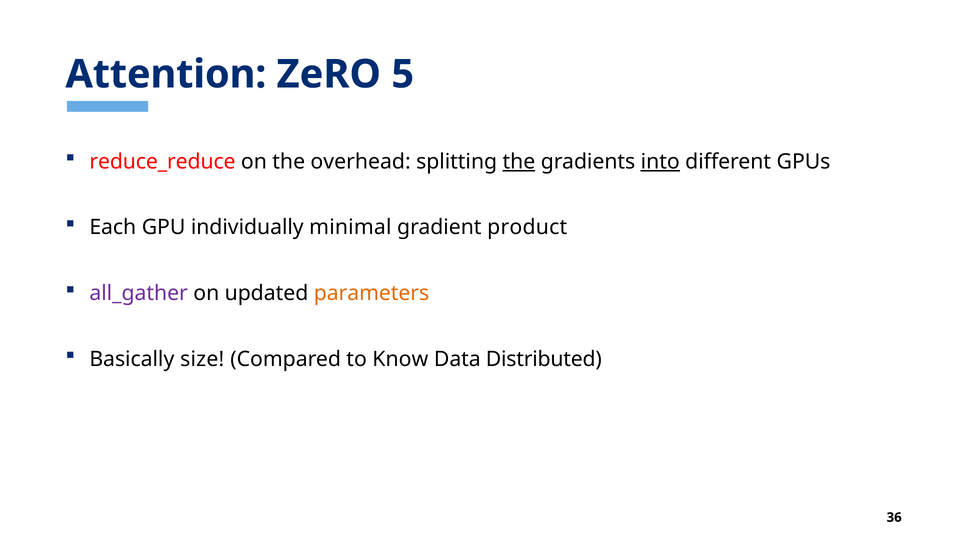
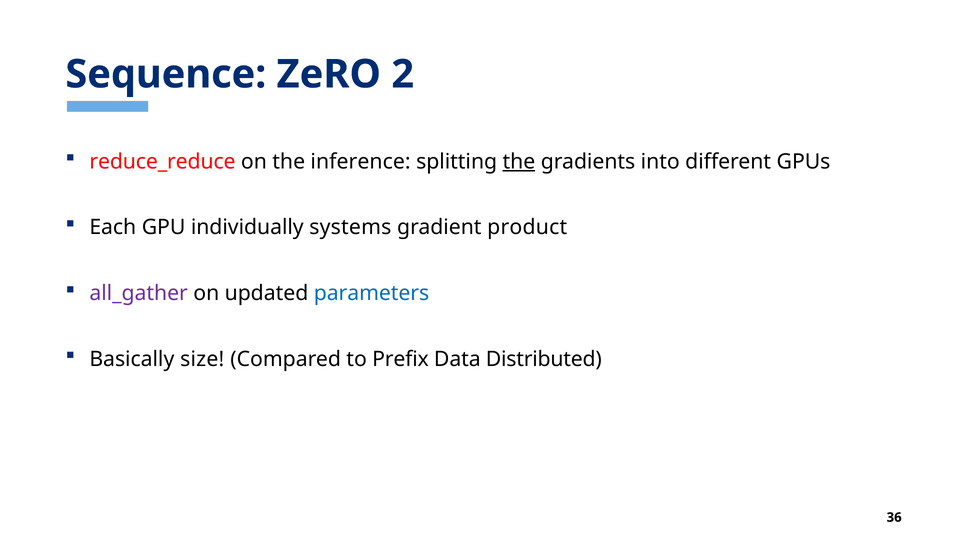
Attention: Attention -> Sequence (166, 74)
5: 5 -> 2 (403, 74)
overhead: overhead -> inference (361, 161)
into underline: present -> none (660, 161)
minimal: minimal -> systems (350, 227)
parameters colour: orange -> blue (372, 293)
Know: Know -> Prefix (400, 359)
